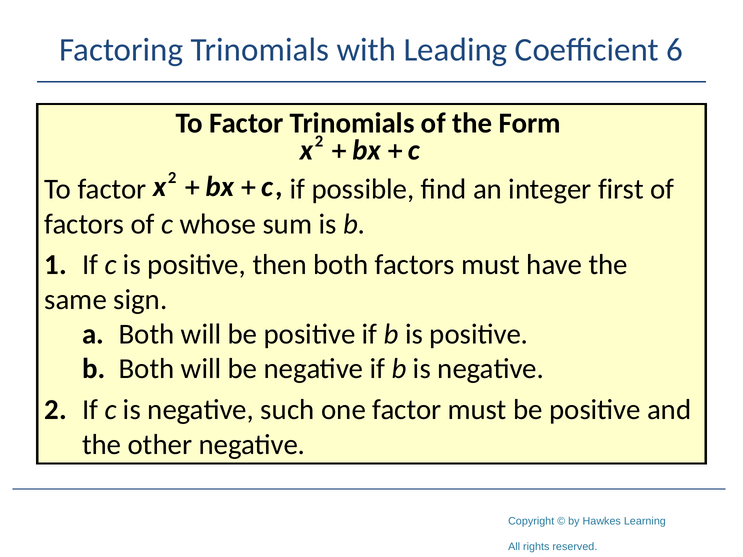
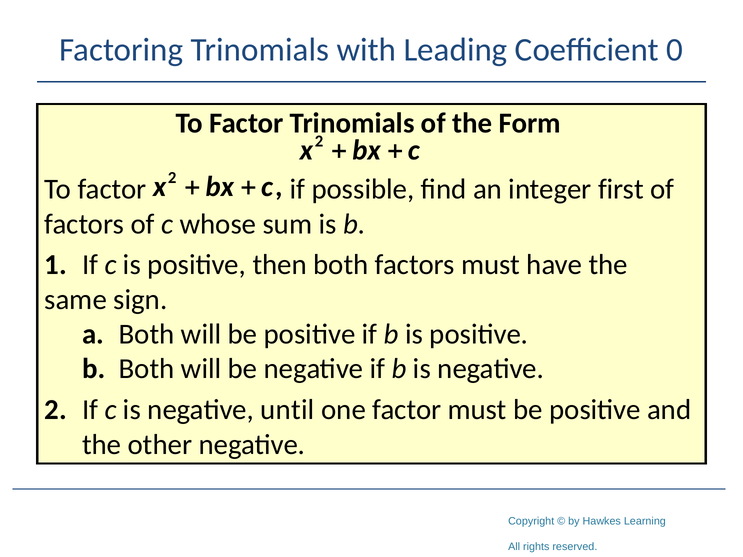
6: 6 -> 0 (675, 50)
such: such -> until (287, 410)
